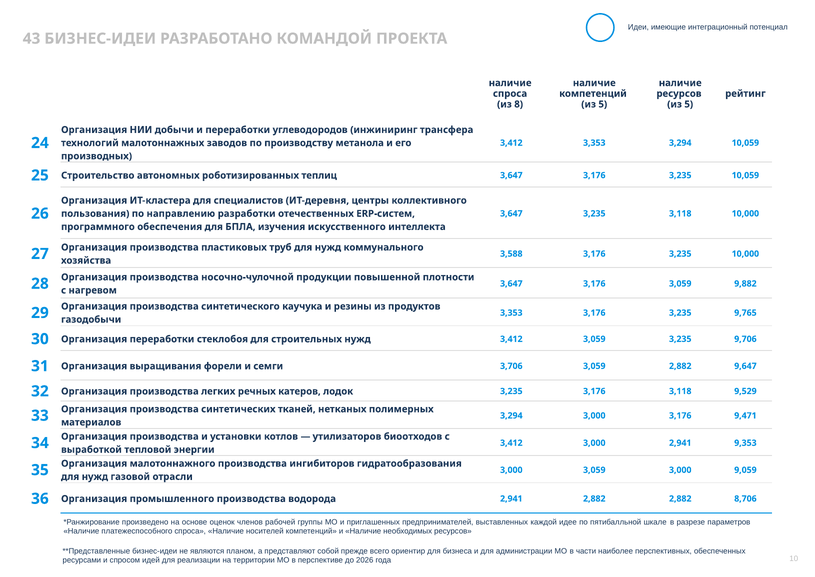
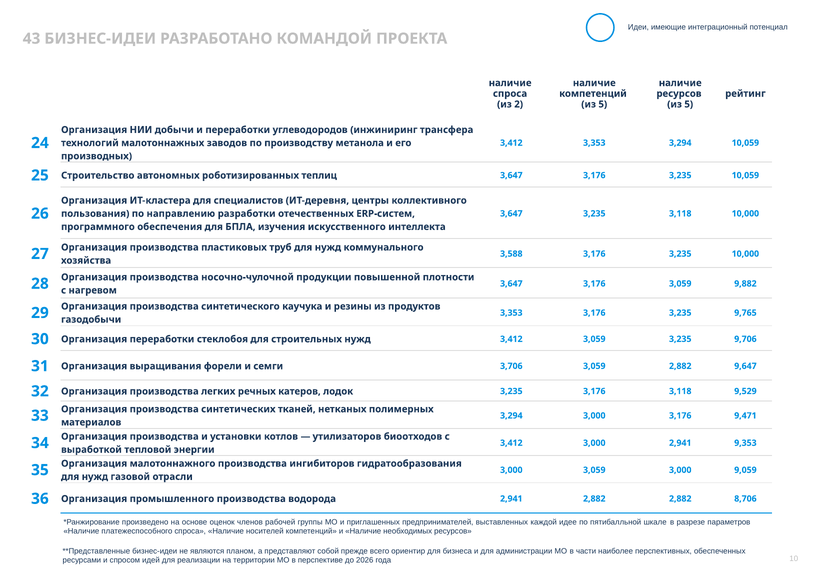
8: 8 -> 2 (519, 104)
